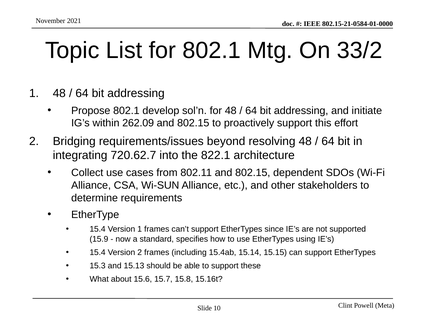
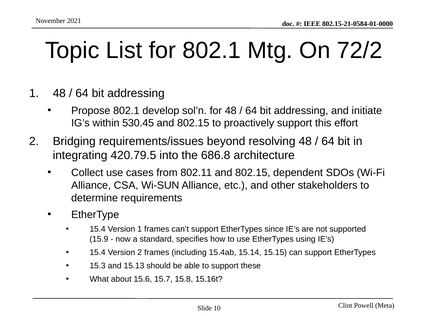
33/2: 33/2 -> 72/2 (360, 51)
262.09: 262.09 -> 530.45 (138, 123)
720.62.7: 720.62.7 -> 420.79.5 (133, 155)
822.1: 822.1 -> 686.8 (216, 155)
